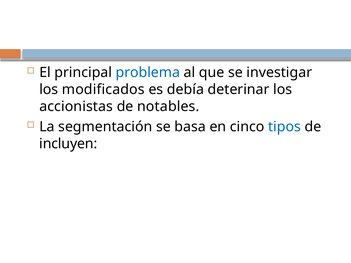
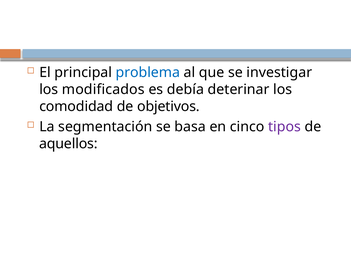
accionistas: accionistas -> comodidad (76, 107)
notables: notables -> objetivos (168, 107)
tipos colour: blue -> purple (284, 127)
incluyen: incluyen -> aquellos (68, 144)
